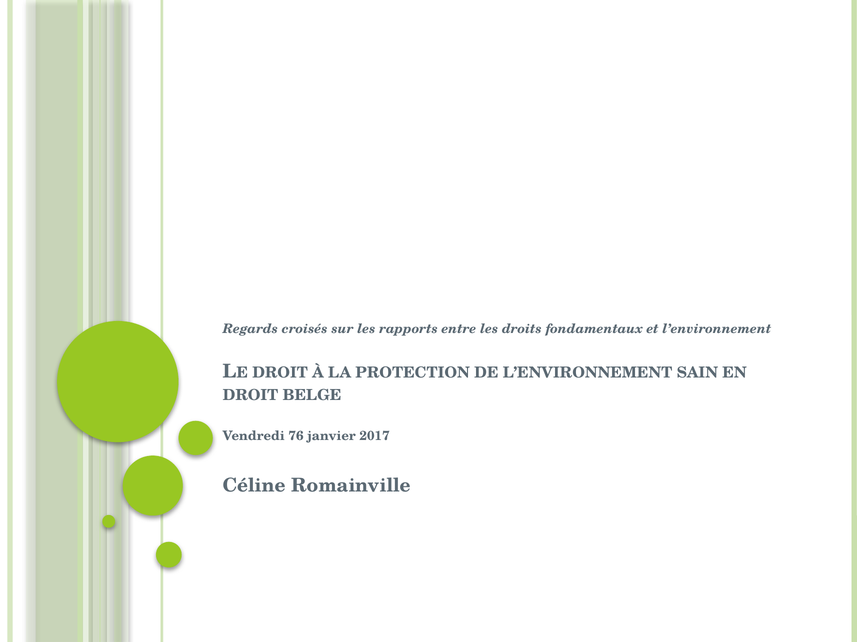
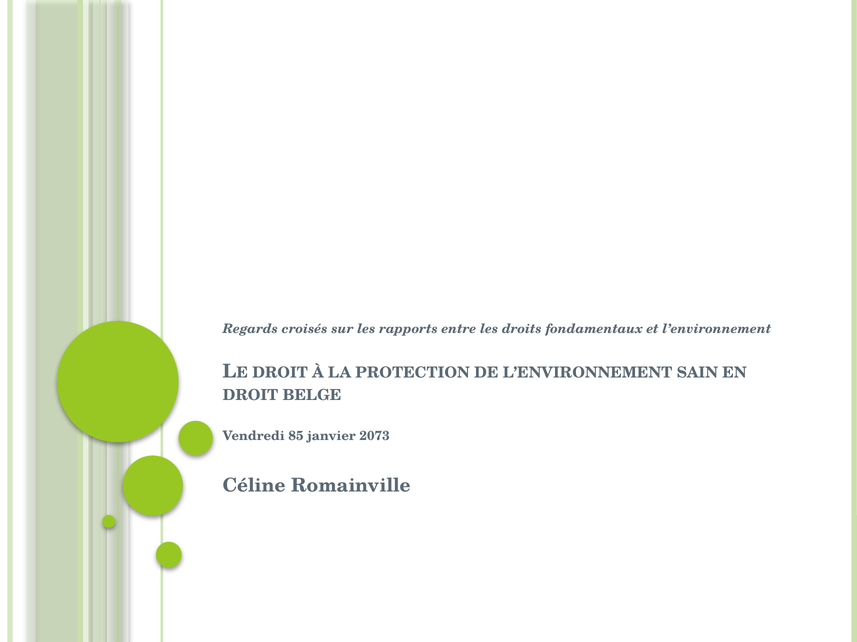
76: 76 -> 85 (296, 436)
2017: 2017 -> 2073 (375, 436)
